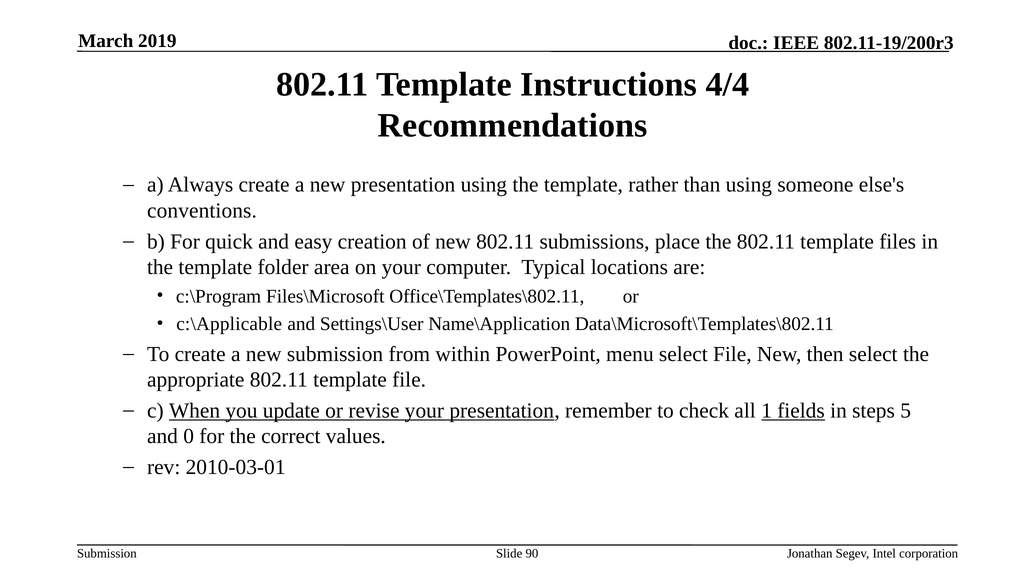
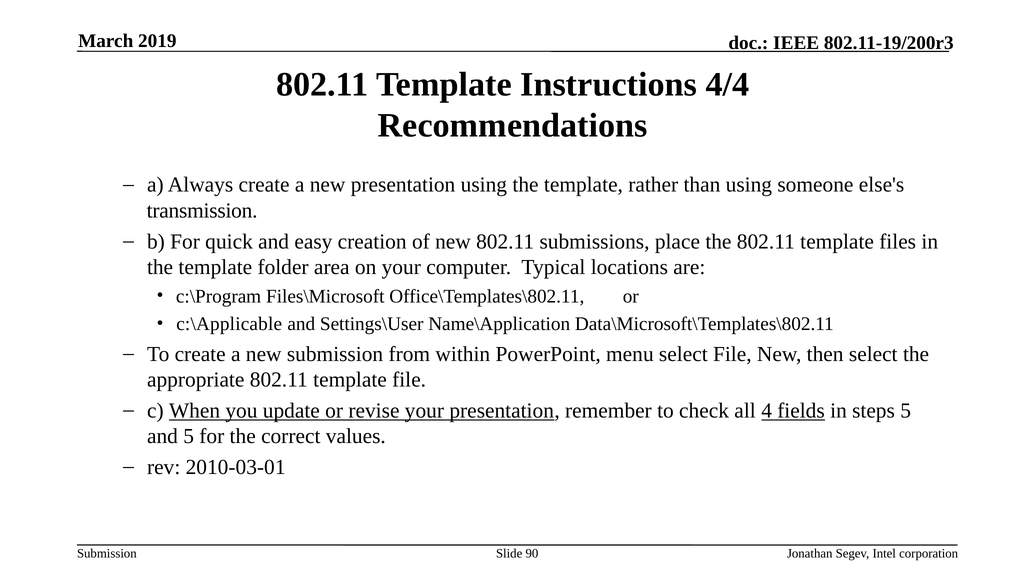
conventions: conventions -> transmission (202, 211)
1: 1 -> 4 (767, 411)
and 0: 0 -> 5 (189, 436)
